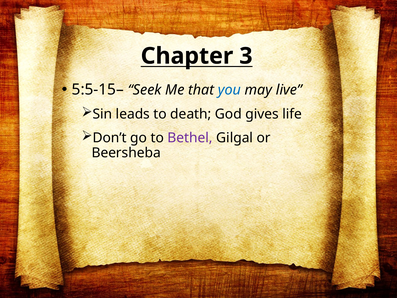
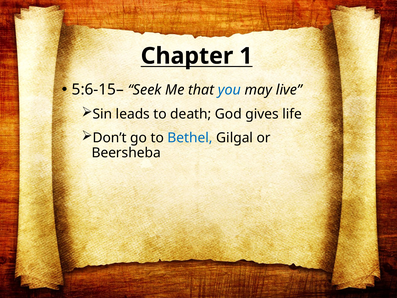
3: 3 -> 1 (246, 56)
5:5-15–: 5:5-15– -> 5:6-15– (98, 89)
Bethel colour: purple -> blue (190, 138)
